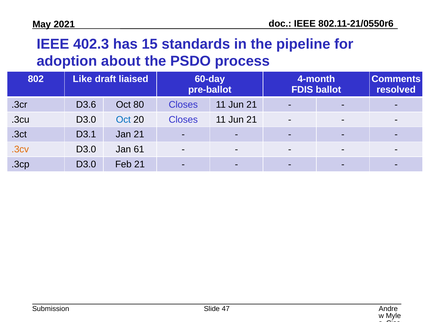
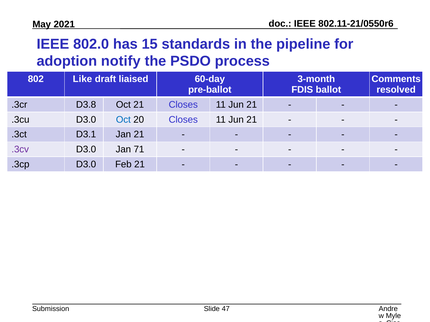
402.3: 402.3 -> 802.0 (91, 44)
about: about -> notify (121, 61)
4-month: 4-month -> 3-month (316, 79)
D3.6: D3.6 -> D3.8 (86, 105)
Oct 80: 80 -> 21 (139, 105)
.3cv colour: orange -> purple (20, 150)
61: 61 -> 71 (139, 150)
